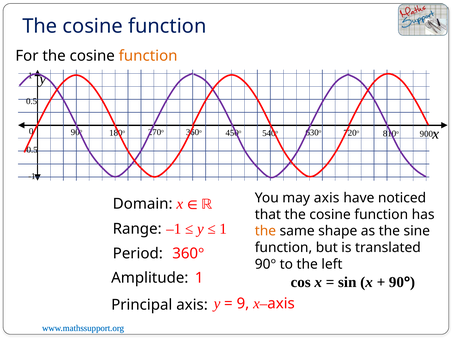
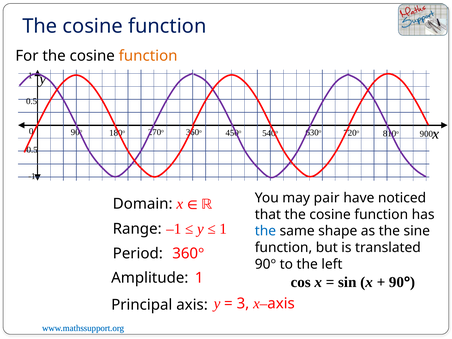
may axis: axis -> pair (327, 198)
the colour: orange -> blue (265, 231)
9: 9 -> 3 (243, 304)
